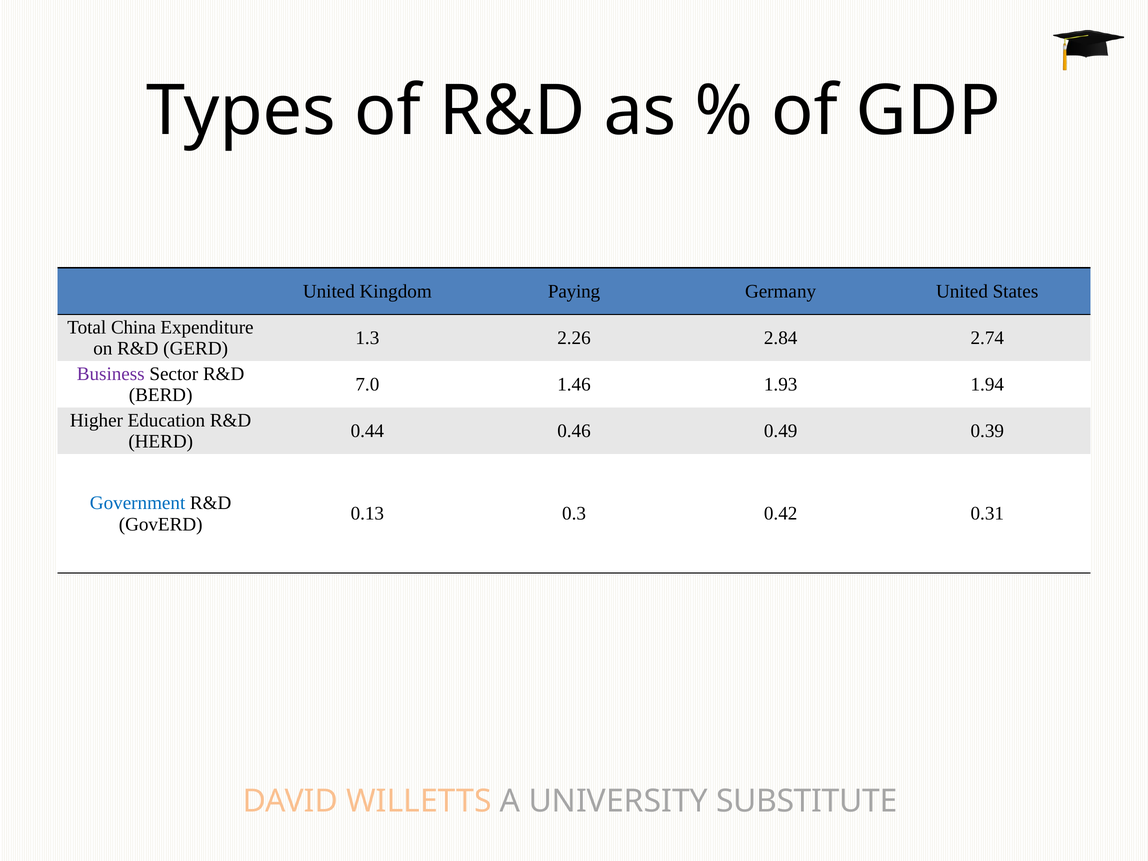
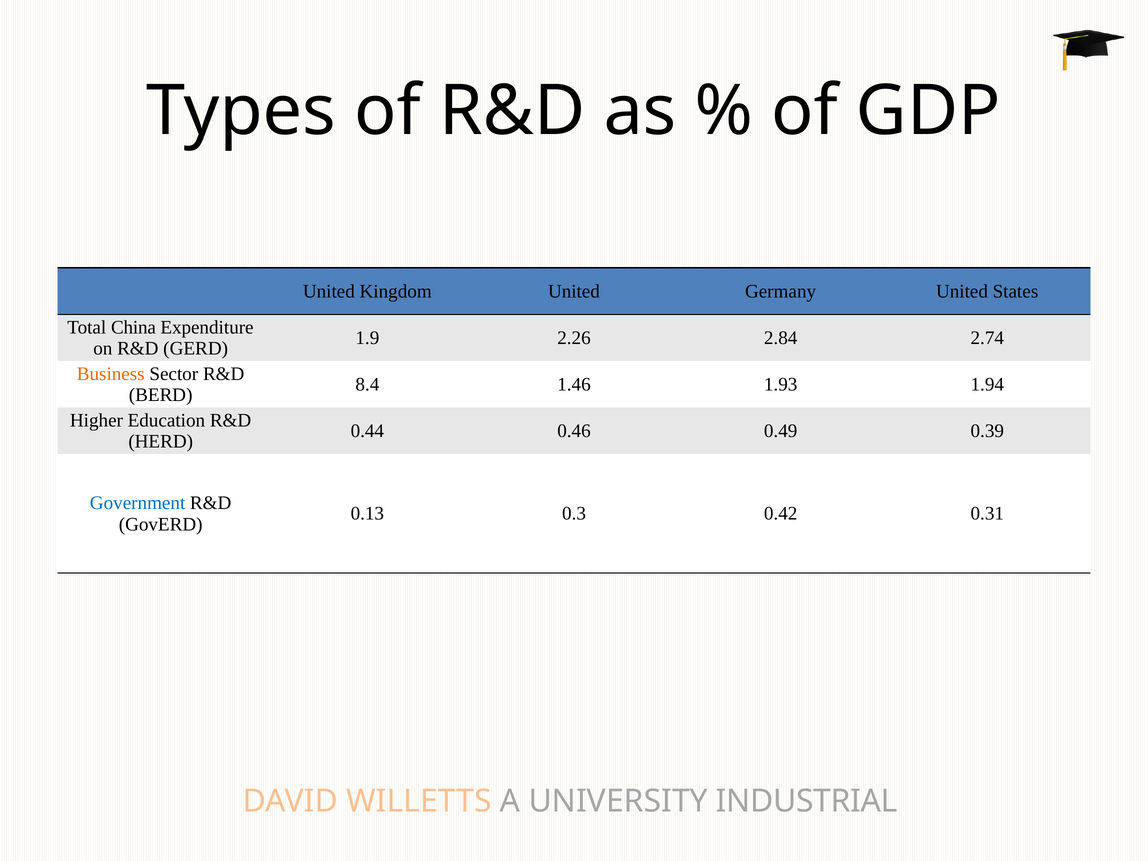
Kingdom Paying: Paying -> United (574, 291)
1.3: 1.3 -> 1.9 (367, 338)
Business colour: purple -> orange (111, 374)
7.0: 7.0 -> 8.4 (367, 384)
SUBSTITUTE: SUBSTITUTE -> INDUSTRIAL (807, 801)
